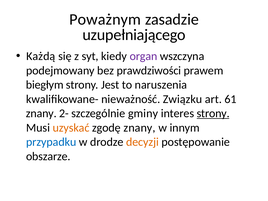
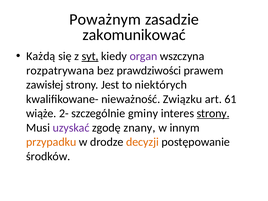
uzupełniającego: uzupełniającego -> zakomunikować (134, 35)
syt underline: none -> present (90, 56)
podejmowany: podejmowany -> rozpatrywana (60, 71)
biegłym: biegłym -> zawisłej (45, 85)
naruszenia: naruszenia -> niektórych (161, 85)
znany: znany -> wiąże (41, 113)
uzyskać colour: orange -> purple (71, 128)
przypadku colour: blue -> orange (51, 142)
obszarze: obszarze -> środków (48, 156)
